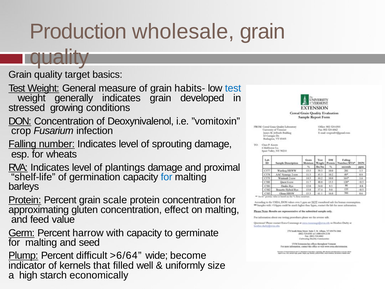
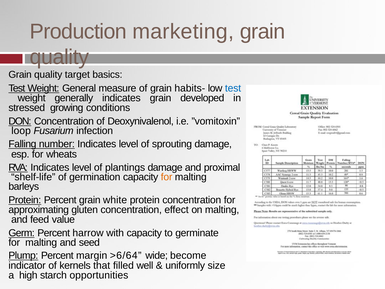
wholesale: wholesale -> marketing (183, 31)
crop: crop -> loop (21, 131)
for colour: blue -> orange (167, 177)
scale: scale -> white (115, 200)
difficult: difficult -> margin (92, 255)
economically: economically -> opportunities (99, 275)
